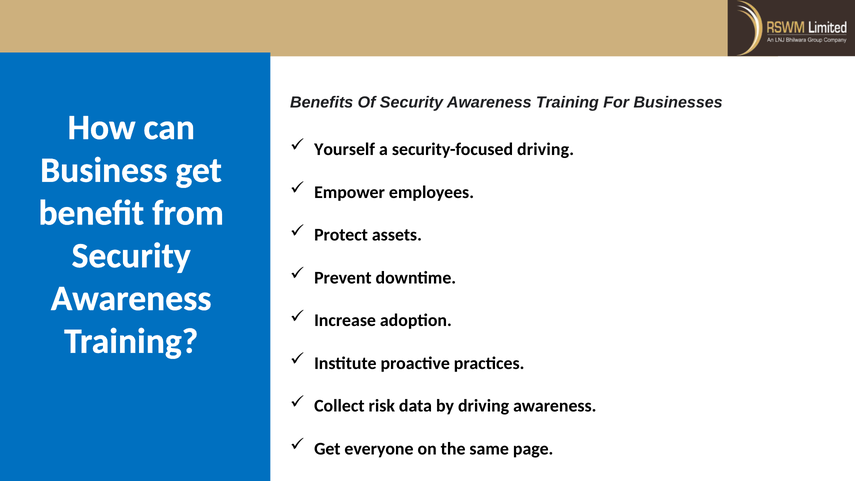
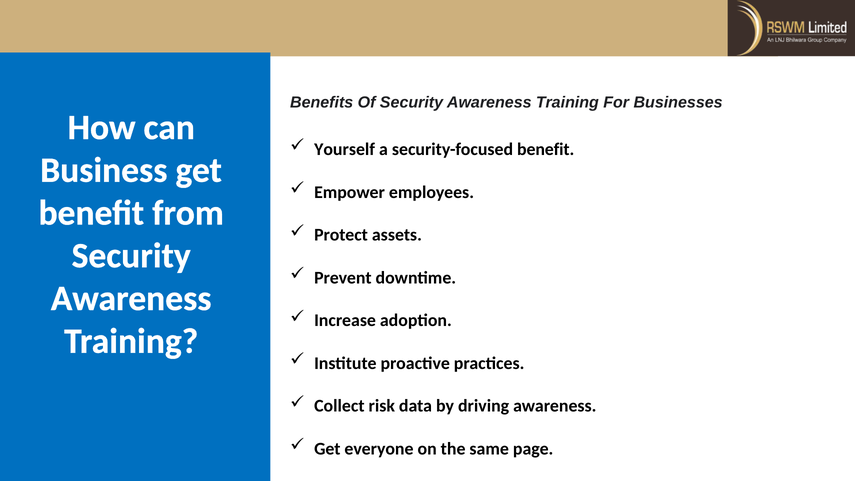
security-focused driving: driving -> benefit (546, 149)
